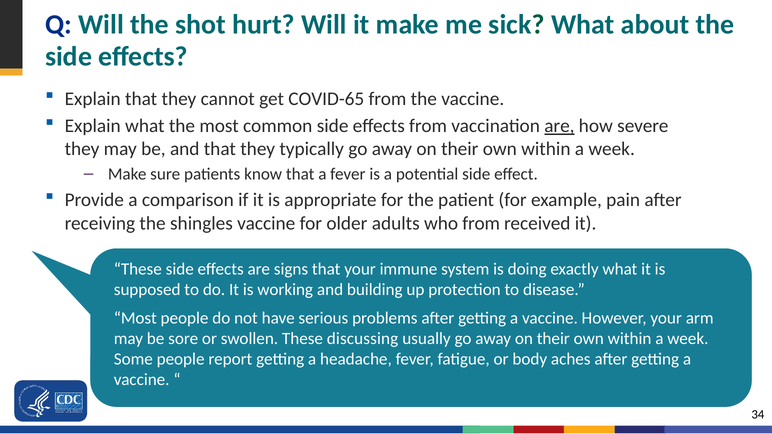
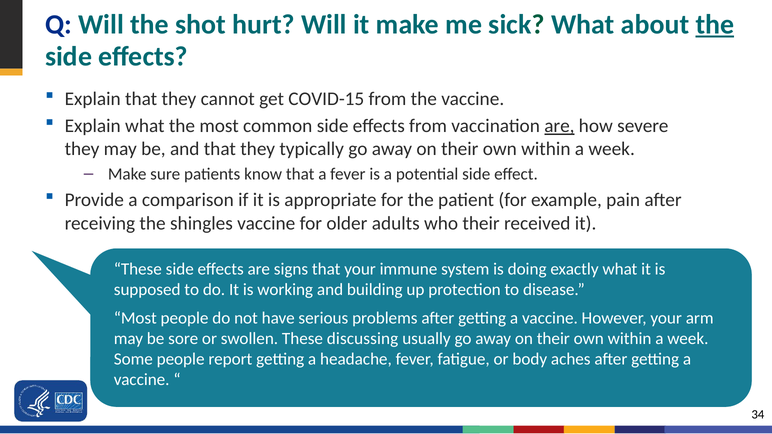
the underline: none -> present (715, 25)
COVID-65: COVID-65 -> COVID-15 (326, 99)
who from: from -> their (481, 223)
